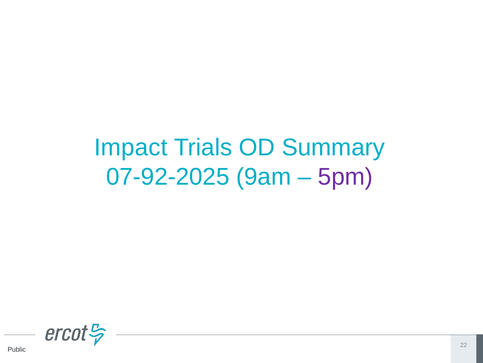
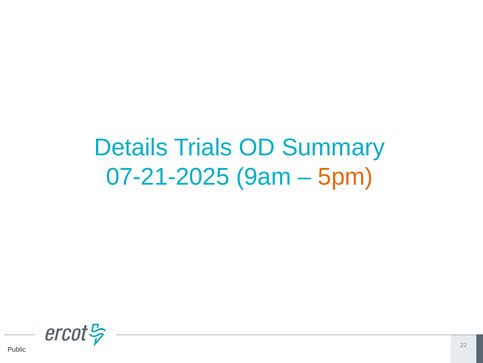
Impact: Impact -> Details (131, 147)
07-92-2025: 07-92-2025 -> 07-21-2025 (168, 176)
5pm colour: purple -> orange (345, 176)
